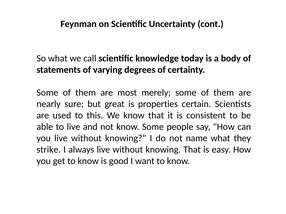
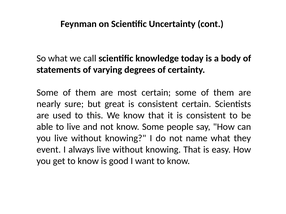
most merely: merely -> certain (156, 93)
properties: properties -> consistent (158, 104)
strike: strike -> event (49, 150)
